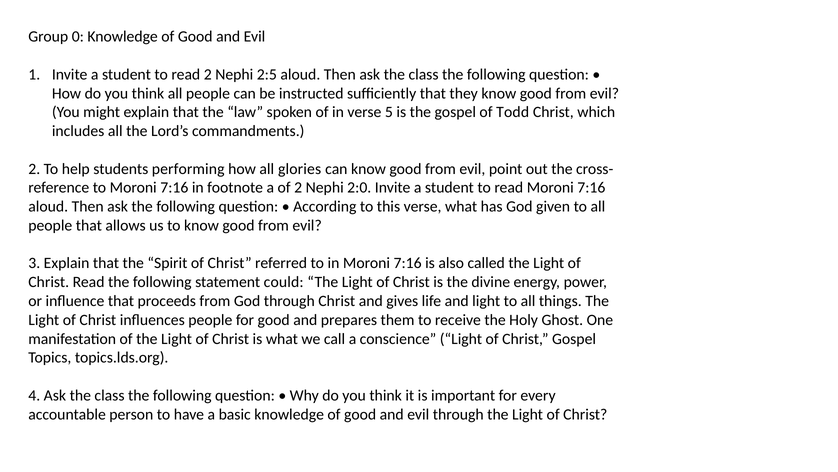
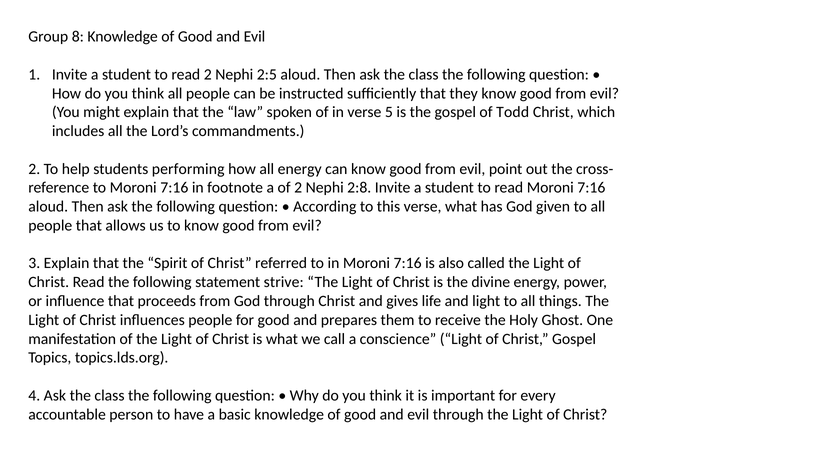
0: 0 -> 8 (78, 37)
all glories: glories -> energy (300, 169)
2:0: 2:0 -> 2:8 (359, 188)
could: could -> strive (284, 282)
